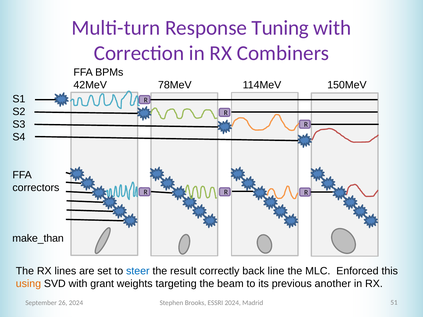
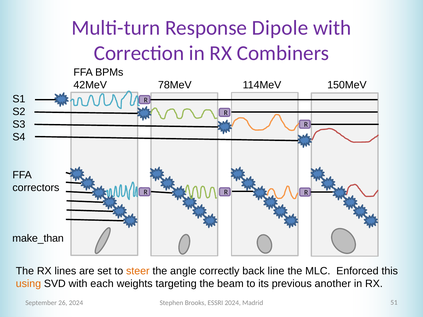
Tuning: Tuning -> Dipole (280, 28)
steer colour: blue -> orange (138, 271)
result: result -> angle (183, 271)
grant: grant -> each (102, 284)
